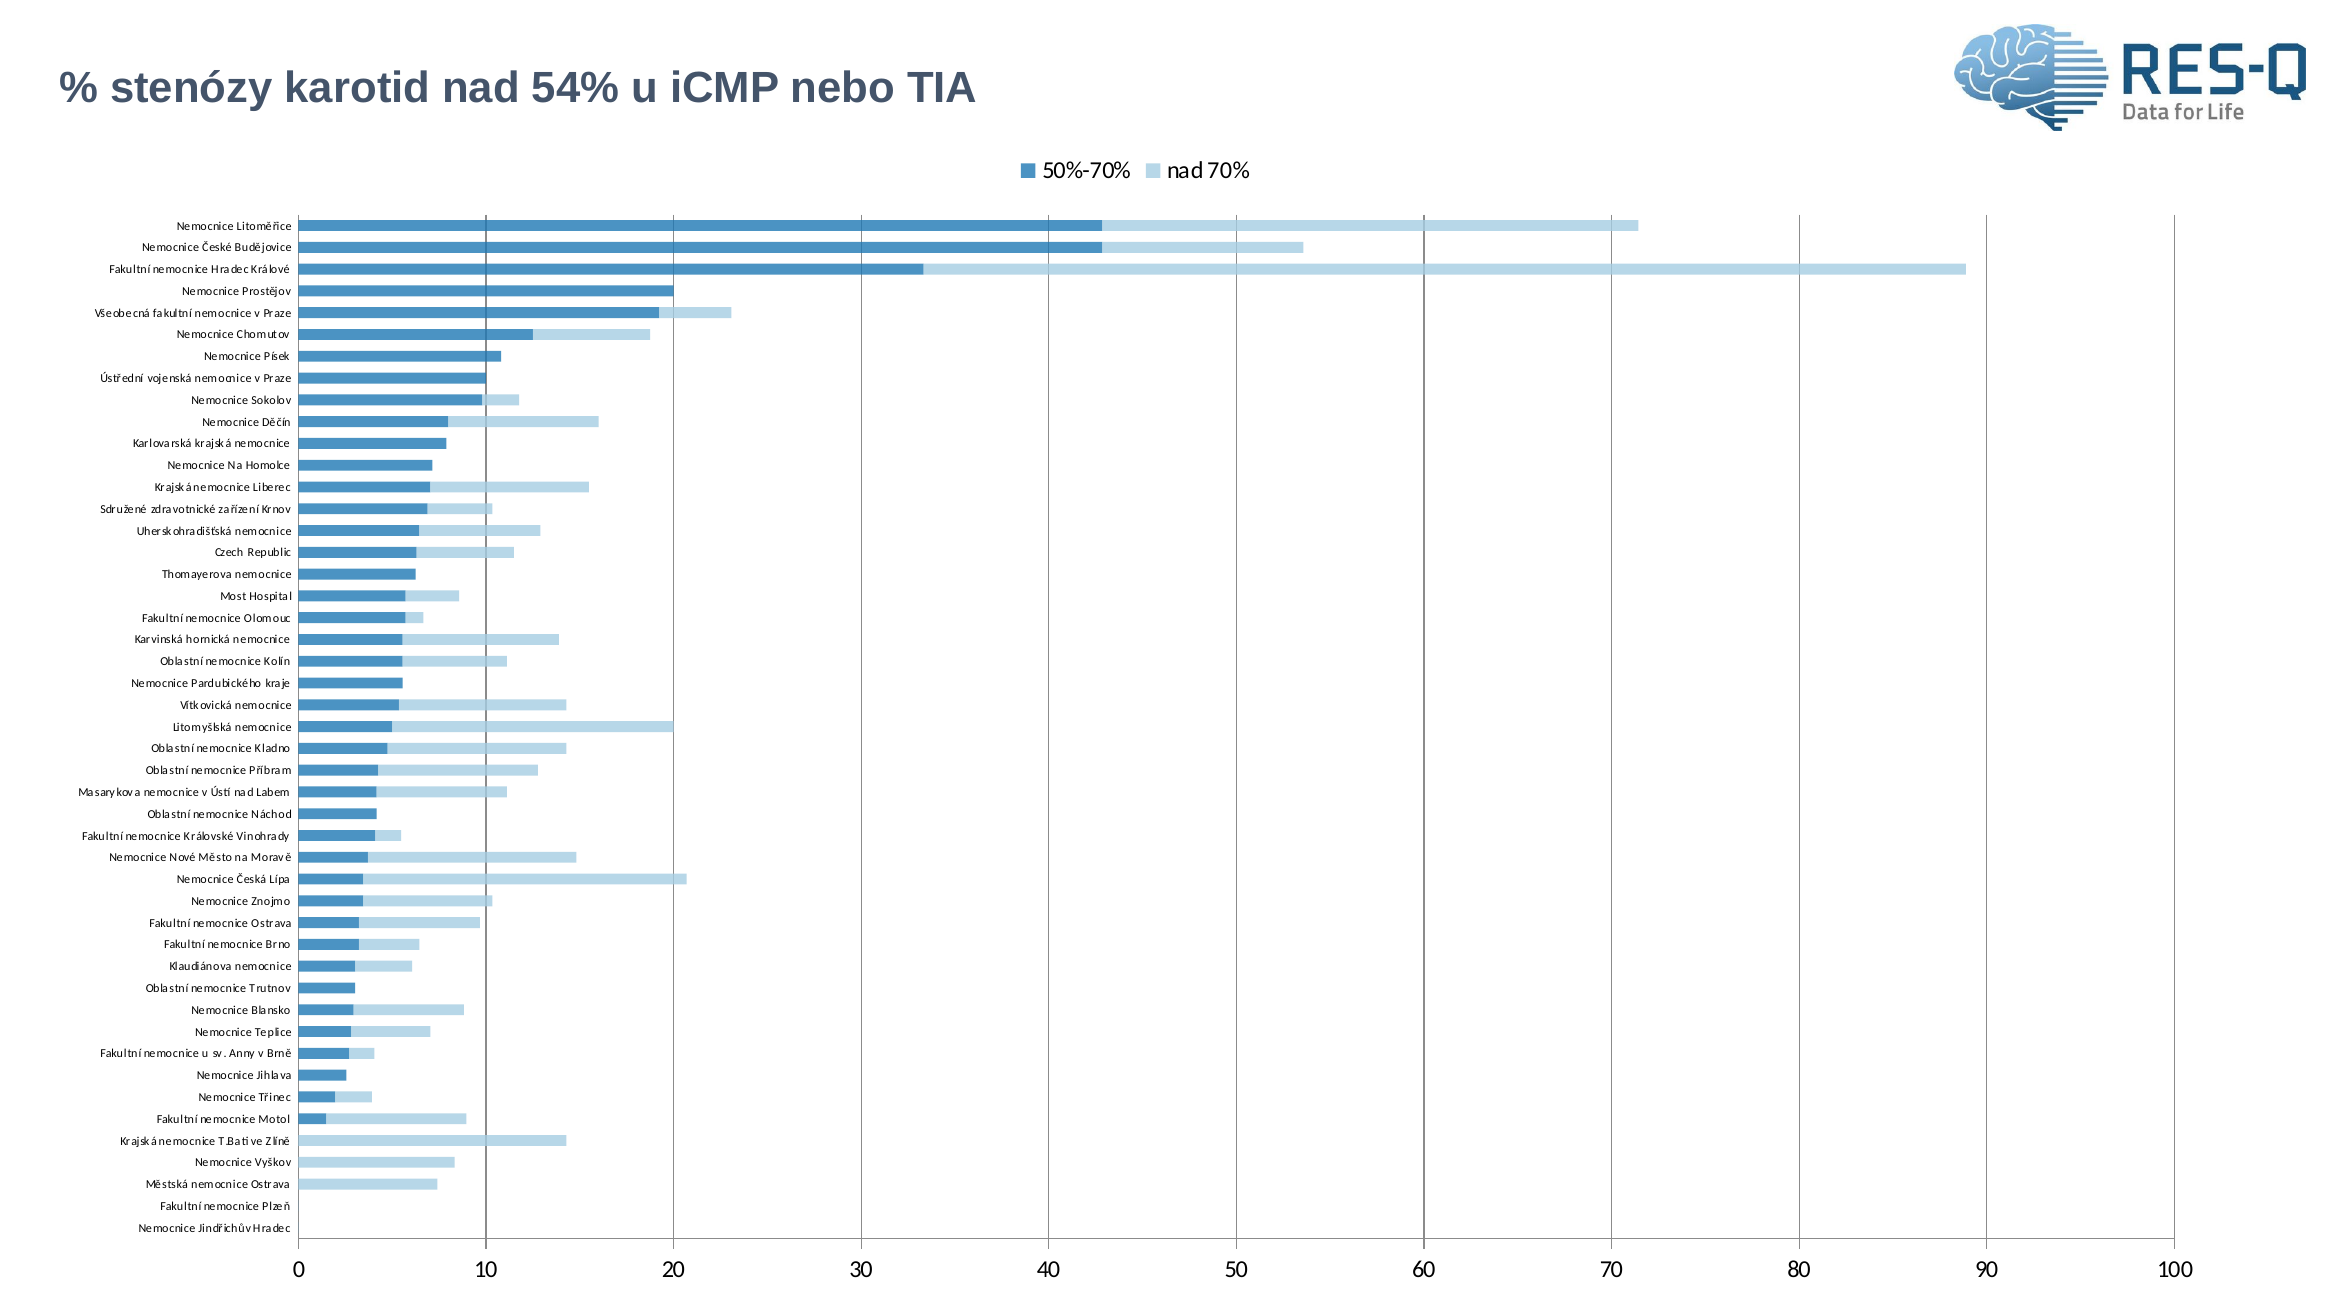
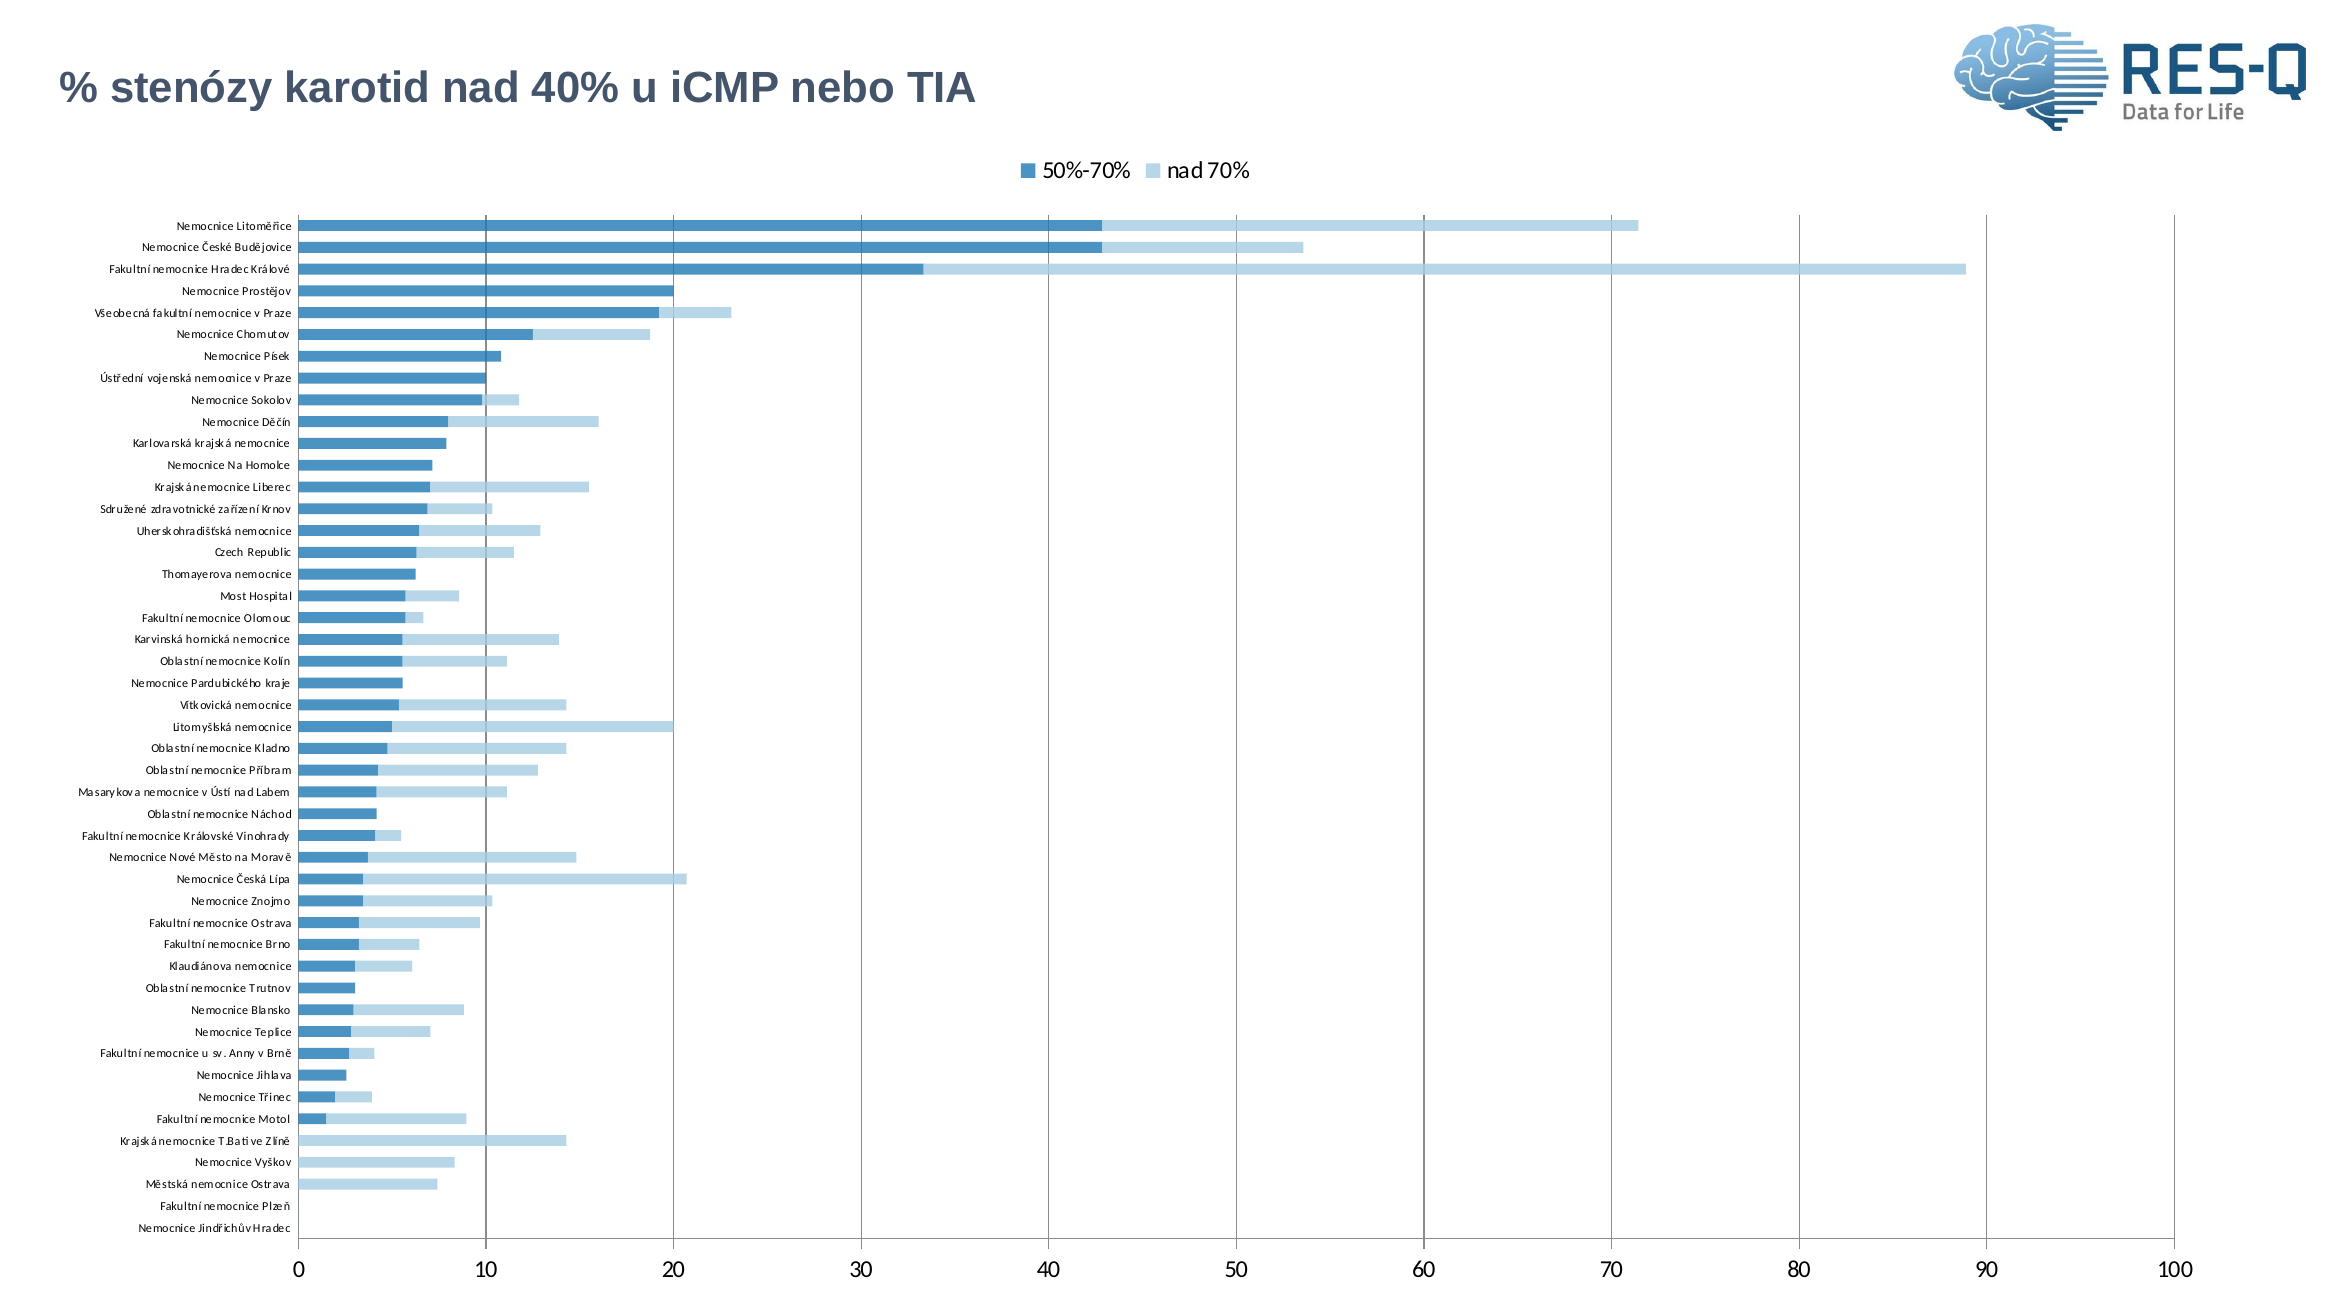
54%: 54% -> 40% (576, 88)
